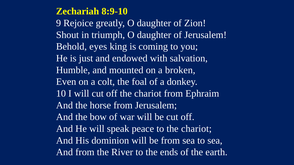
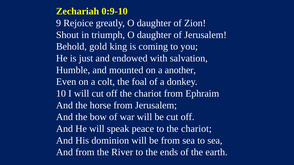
8:9-10: 8:9-10 -> 0:9-10 (115, 11)
eyes: eyes -> gold (98, 47)
broken: broken -> another (180, 70)
